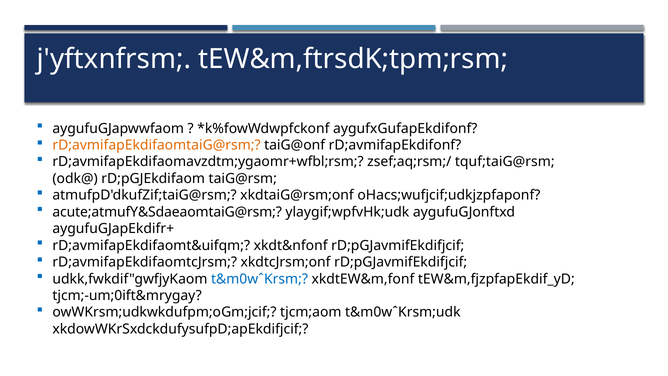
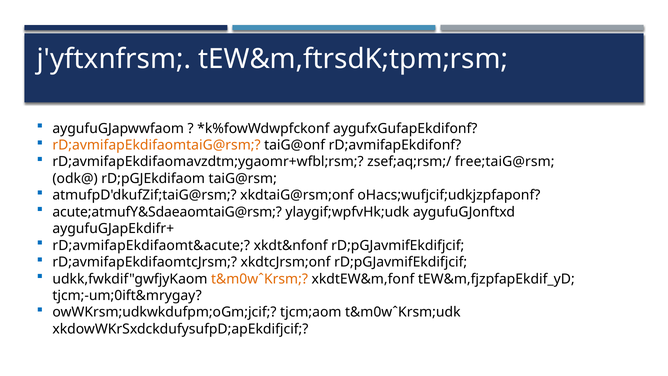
tquf;taiG@rsm: tquf;taiG@rsm -> free;taiG@rsm (505, 162)
rD;avmifapEkdifaomt&uifqm: rD;avmifapEkdifaomt&uifqm -> rD;avmifapEkdifaomt&acute (151, 245)
t&m0wˆKrsm colour: blue -> orange (259, 279)
